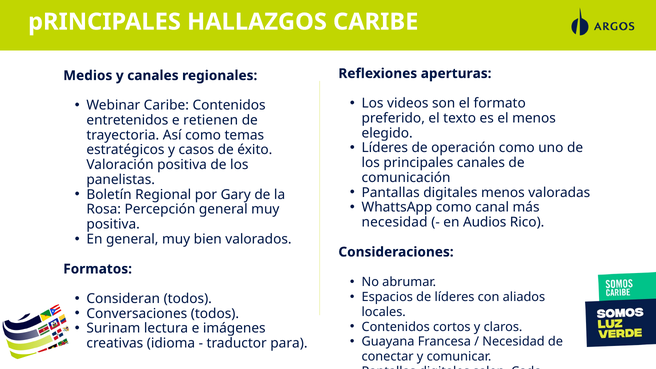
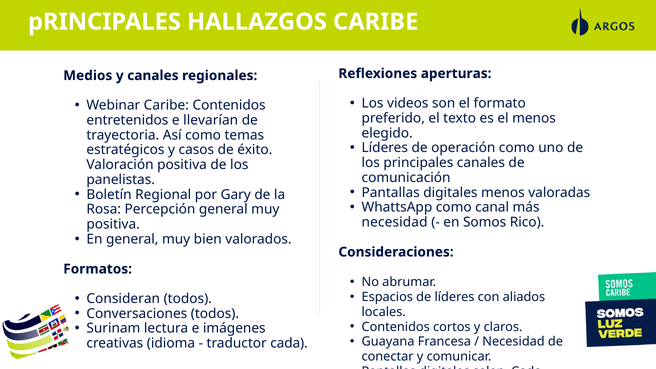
retienen: retienen -> llevarían (211, 120)
Audios: Audios -> Somos (485, 222)
traductor para: para -> cada (289, 343)
